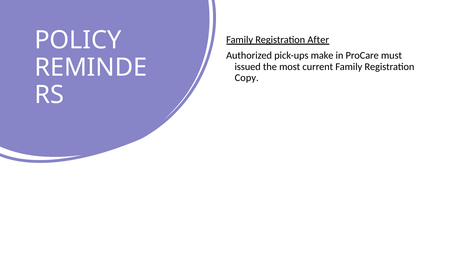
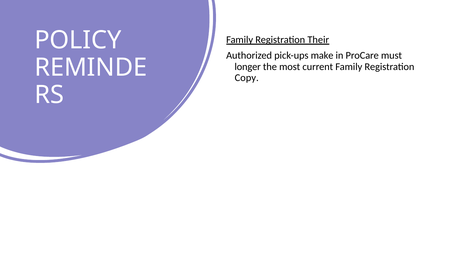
After: After -> Their (318, 40)
issued: issued -> longer (248, 67)
